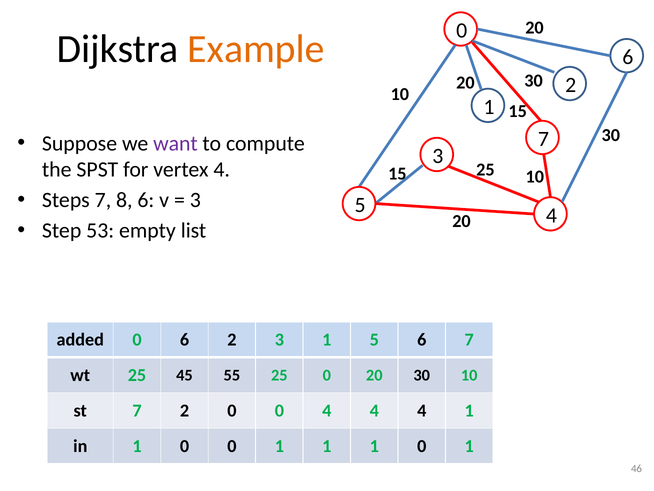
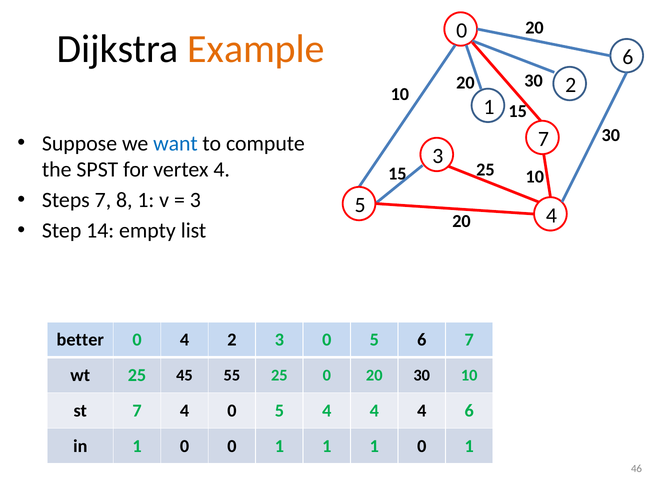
want colour: purple -> blue (175, 143)
8 6: 6 -> 1 (146, 200)
53: 53 -> 14 (100, 230)
added: added -> better (80, 339)
0 6: 6 -> 4 (184, 339)
3 1: 1 -> 0 (327, 339)
st 7 2: 2 -> 4 (184, 410)
0: 0 -> 5 (279, 410)
4 4 1: 1 -> 6 (469, 410)
